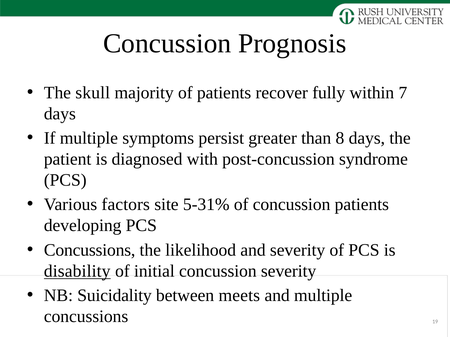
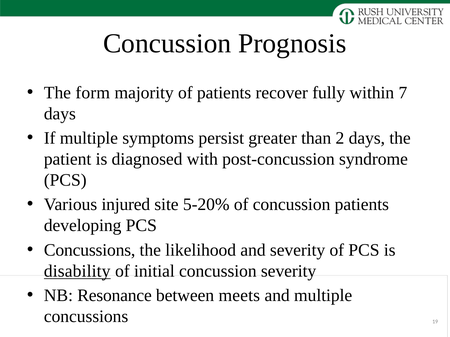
skull: skull -> form (93, 93)
8: 8 -> 2 (340, 138)
factors: factors -> injured (126, 205)
5-31%: 5-31% -> 5-20% (206, 205)
Suicidality: Suicidality -> Resonance (115, 296)
